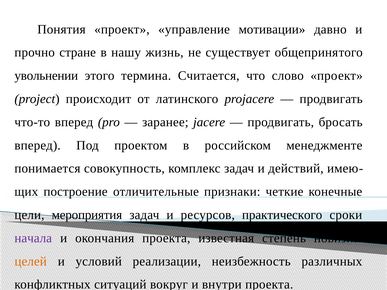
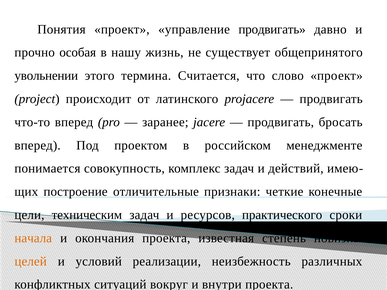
управление мотивации: мотивации -> продвигать (272, 29)
стране: стране -> особая (78, 53)
мероприятия: мероприятия -> техническим (87, 215)
начала colour: purple -> orange (33, 238)
